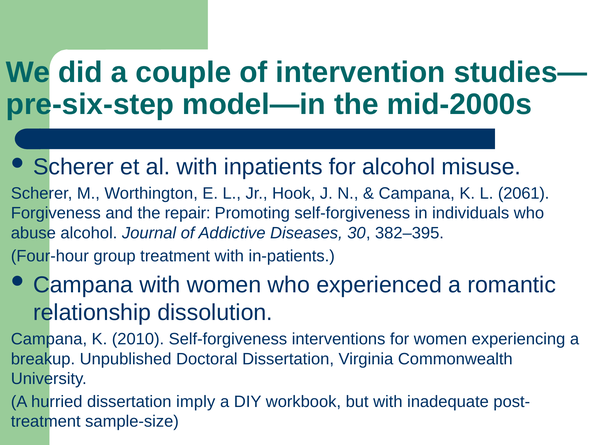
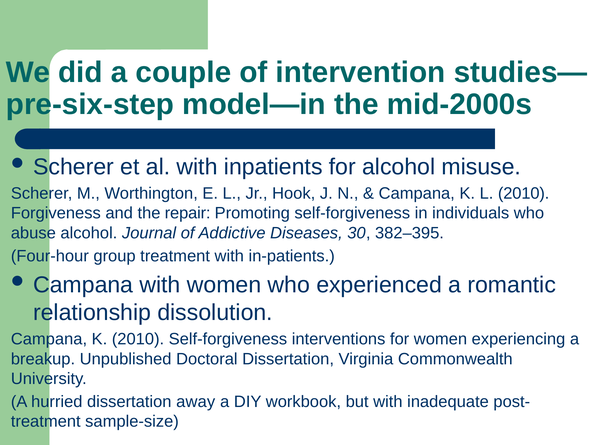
L 2061: 2061 -> 2010 (524, 194)
imply: imply -> away (196, 402)
